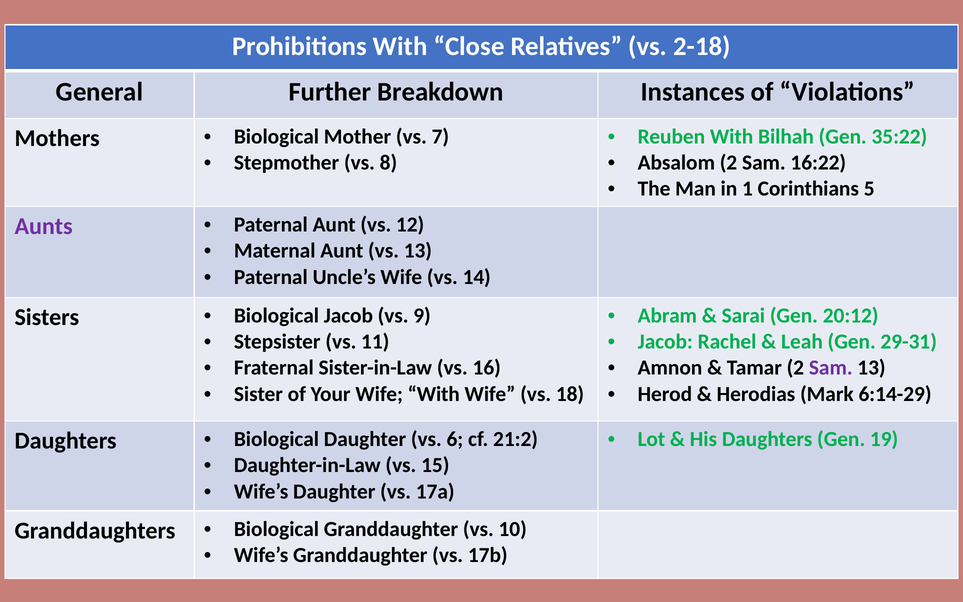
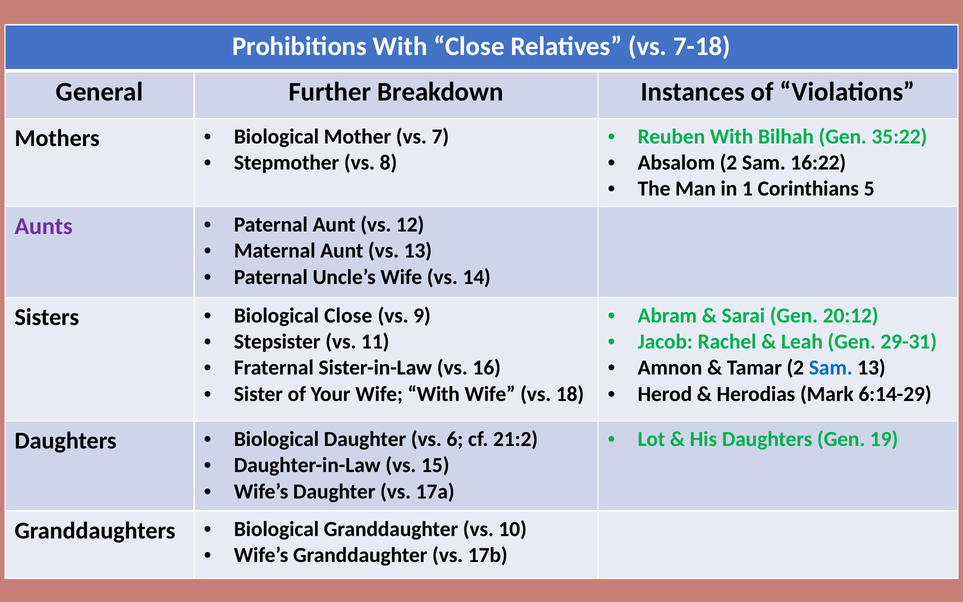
2-18: 2-18 -> 7-18 (702, 46)
Biological Jacob: Jacob -> Close (348, 316)
Sam colour: purple -> blue (831, 368)
